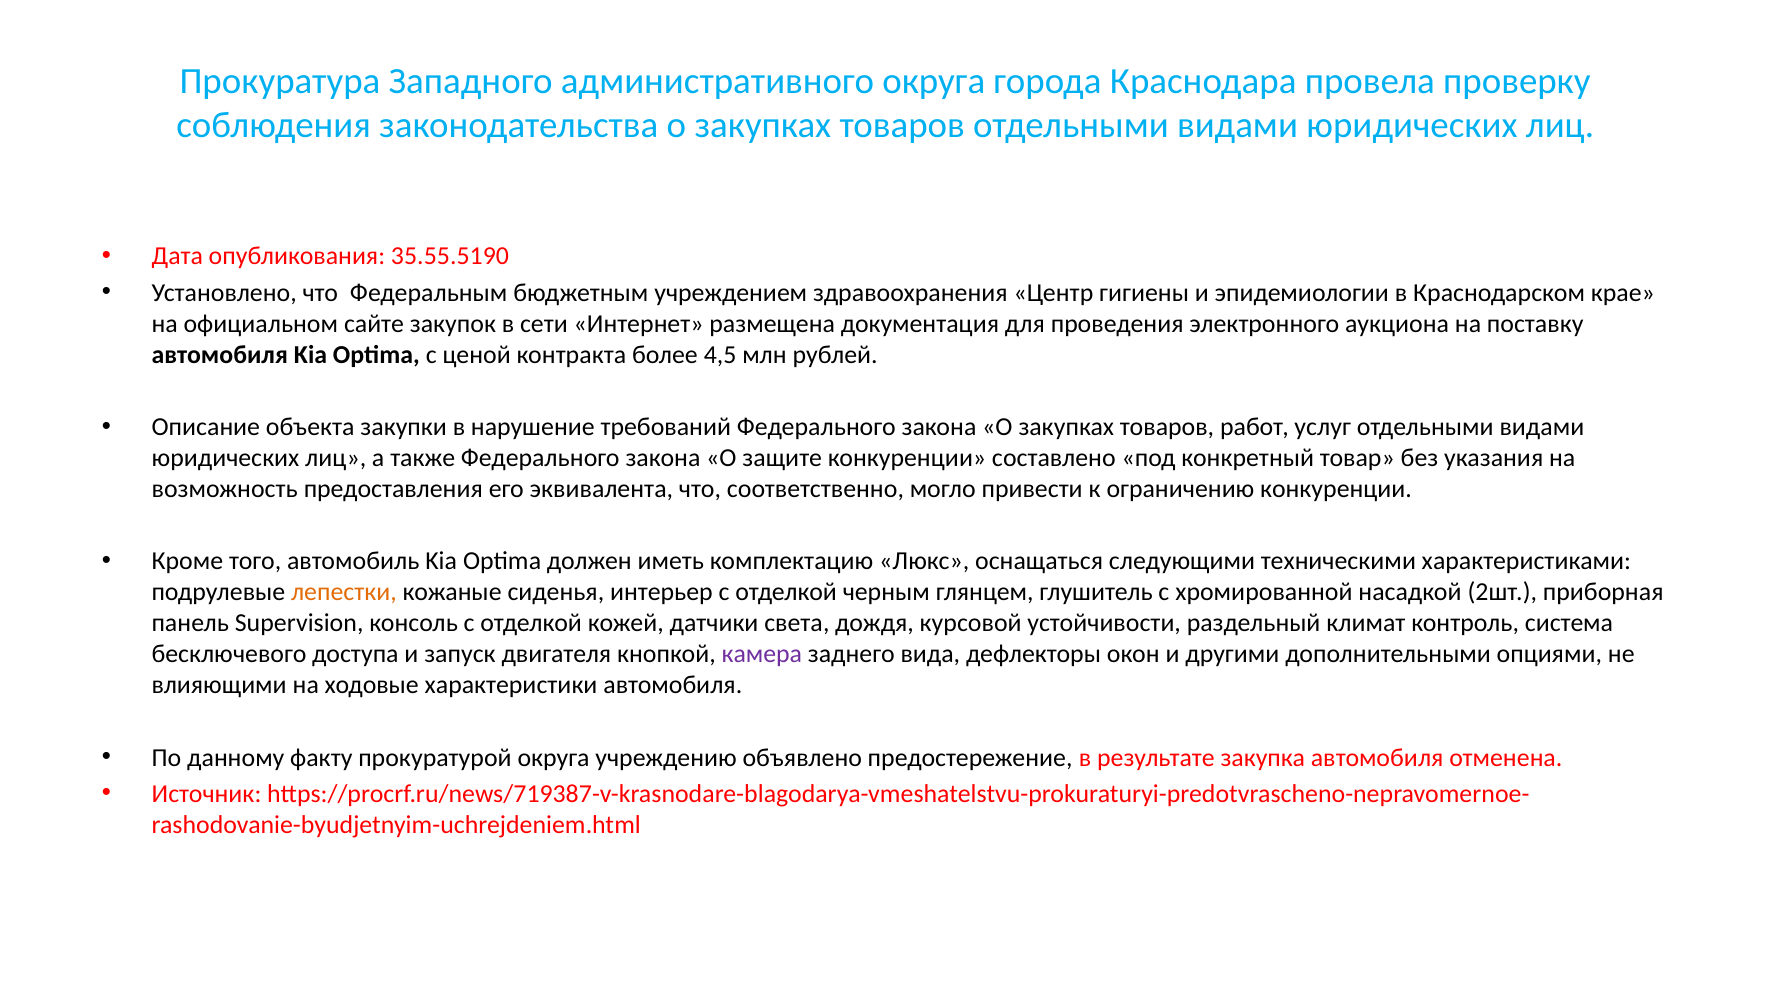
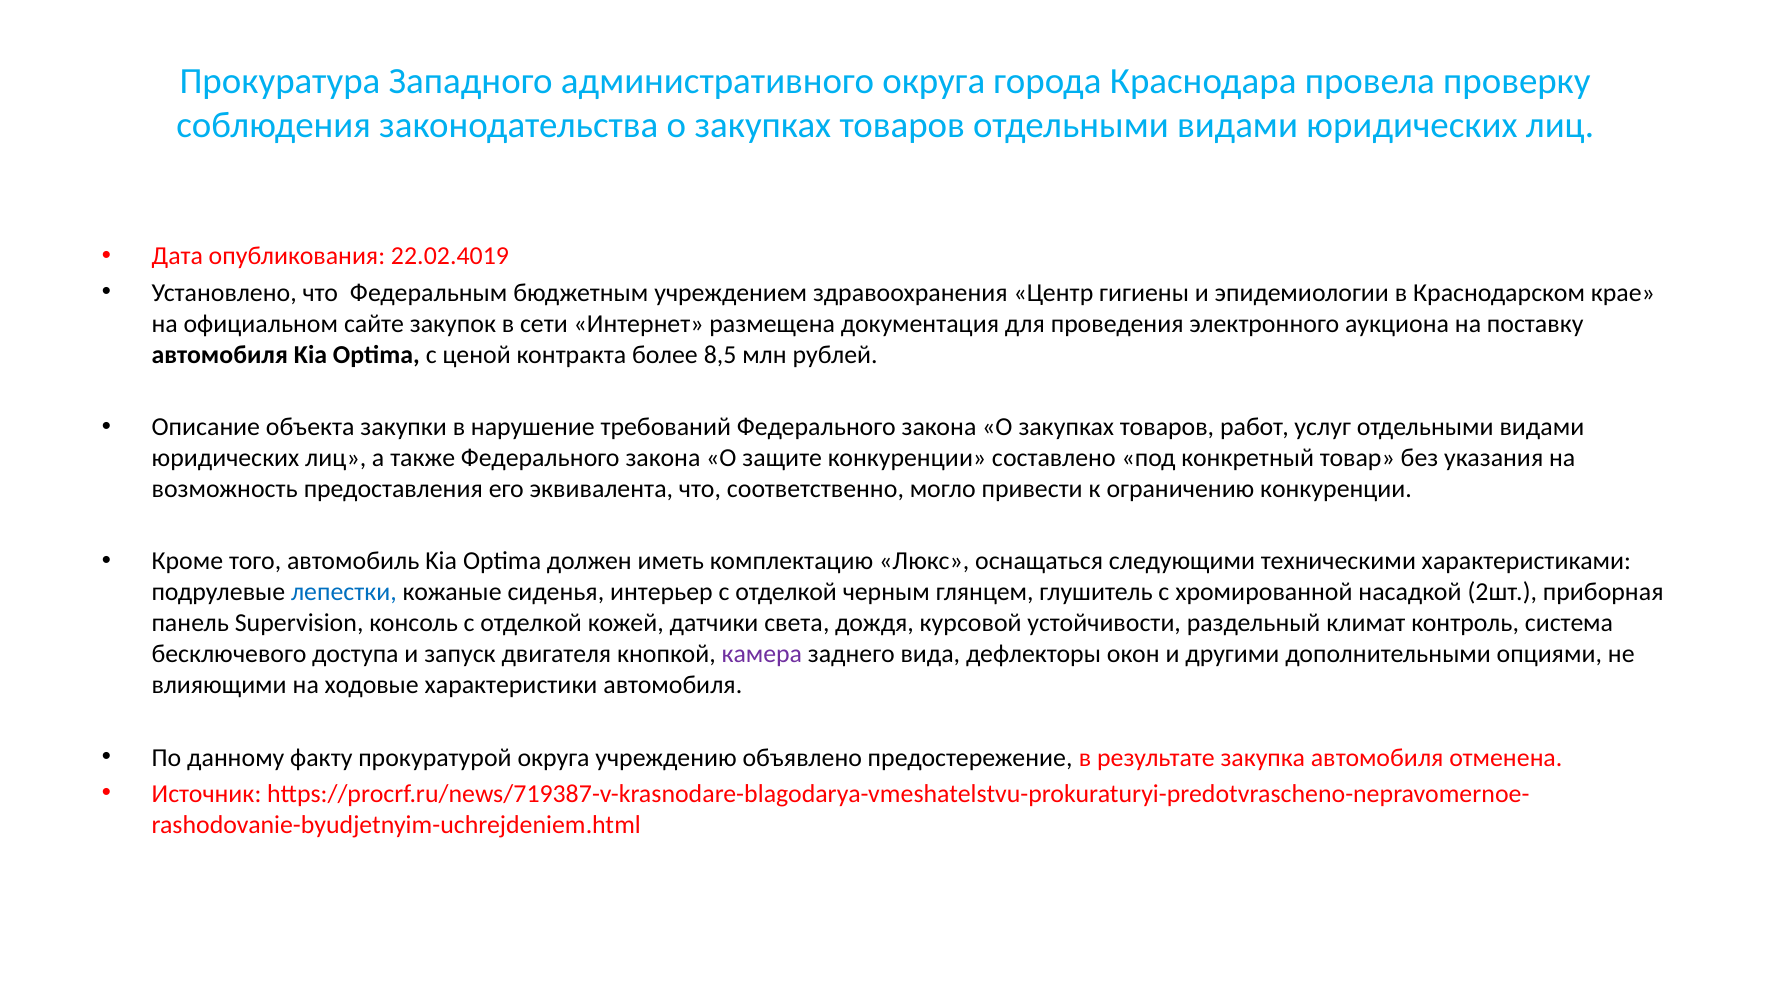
35.55.5190: 35.55.5190 -> 22.02.4019 (450, 256)
4,5: 4,5 -> 8,5 (720, 355)
лепестки colour: orange -> blue (344, 592)
